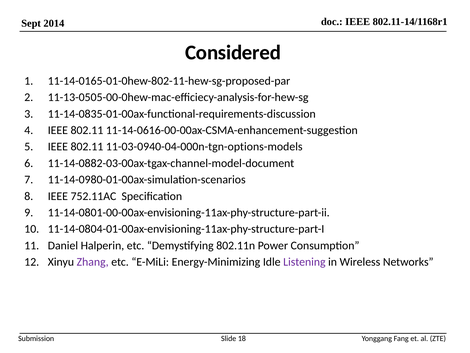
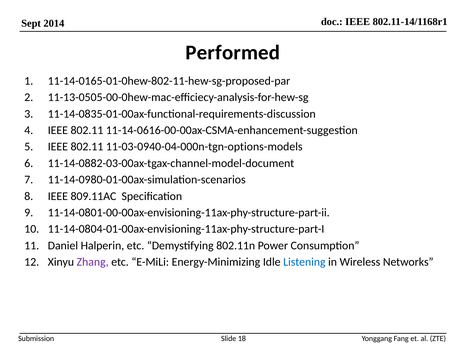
Considered: Considered -> Performed (233, 52)
752.11AC: 752.11AC -> 809.11AC (93, 196)
Listening colour: purple -> blue (304, 262)
